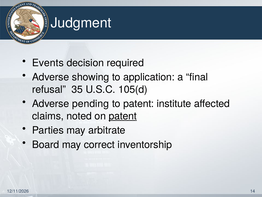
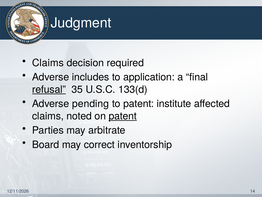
Events: Events -> Claims (48, 63)
showing: showing -> includes (91, 77)
refusal underline: none -> present (49, 89)
105(d: 105(d -> 133(d (133, 89)
